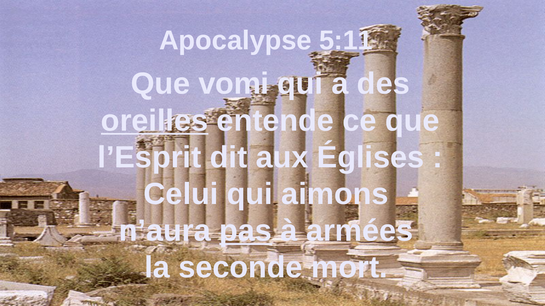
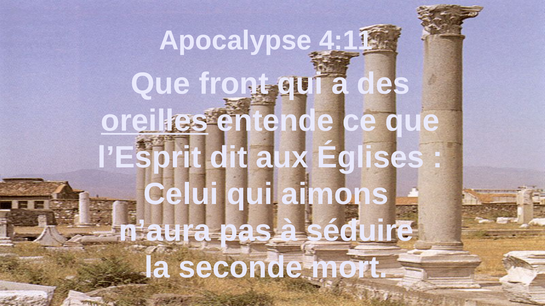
5:11: 5:11 -> 4:11 (346, 41)
vomi: vomi -> front (234, 84)
pas underline: present -> none (246, 231)
armées: armées -> séduire (360, 231)
